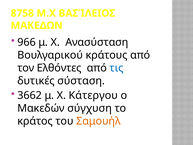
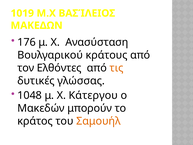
8758: 8758 -> 1019 (22, 13)
966: 966 -> 176 (27, 42)
τις colour: blue -> orange (117, 68)
σύσταση: σύσταση -> γλώσσας (81, 81)
3662: 3662 -> 1048 (30, 95)
σύγχυση: σύγχυση -> μπορούν (90, 108)
